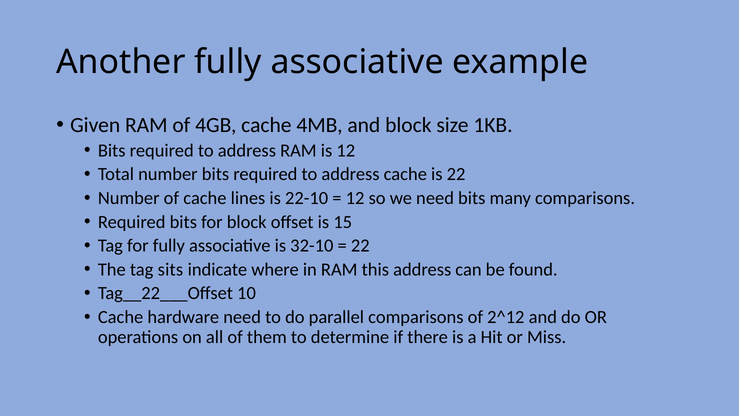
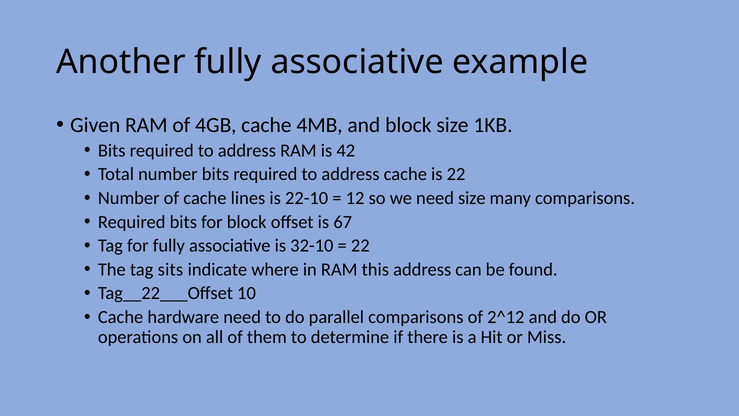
is 12: 12 -> 42 (346, 150)
need bits: bits -> size (472, 198)
15: 15 -> 67 (343, 222)
